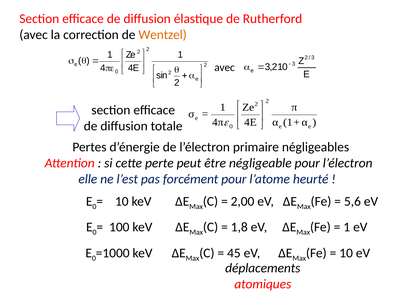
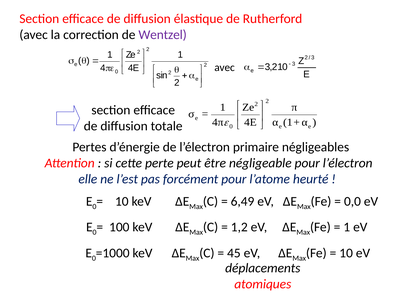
Wentzel colour: orange -> purple (163, 35)
2,00: 2,00 -> 6,49 (243, 202)
5,6: 5,6 -> 0,0 (352, 202)
1,8: 1,8 -> 1,2 (239, 228)
